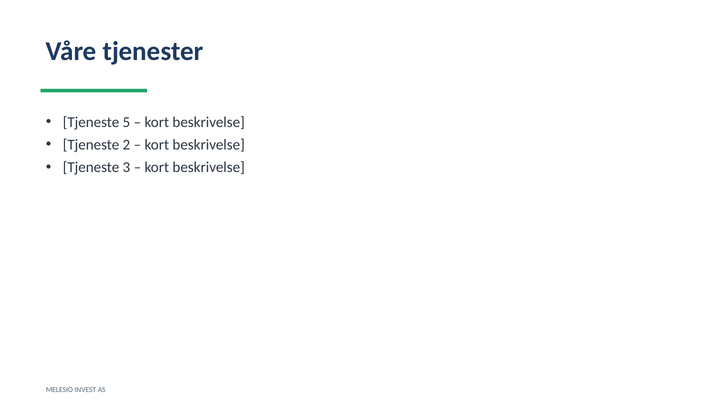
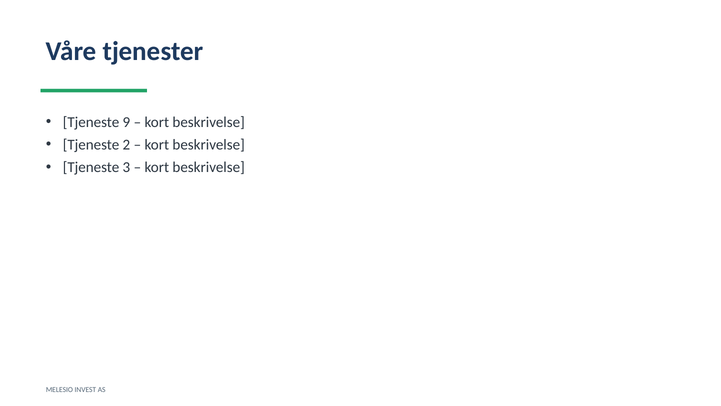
5: 5 -> 9 (126, 122)
